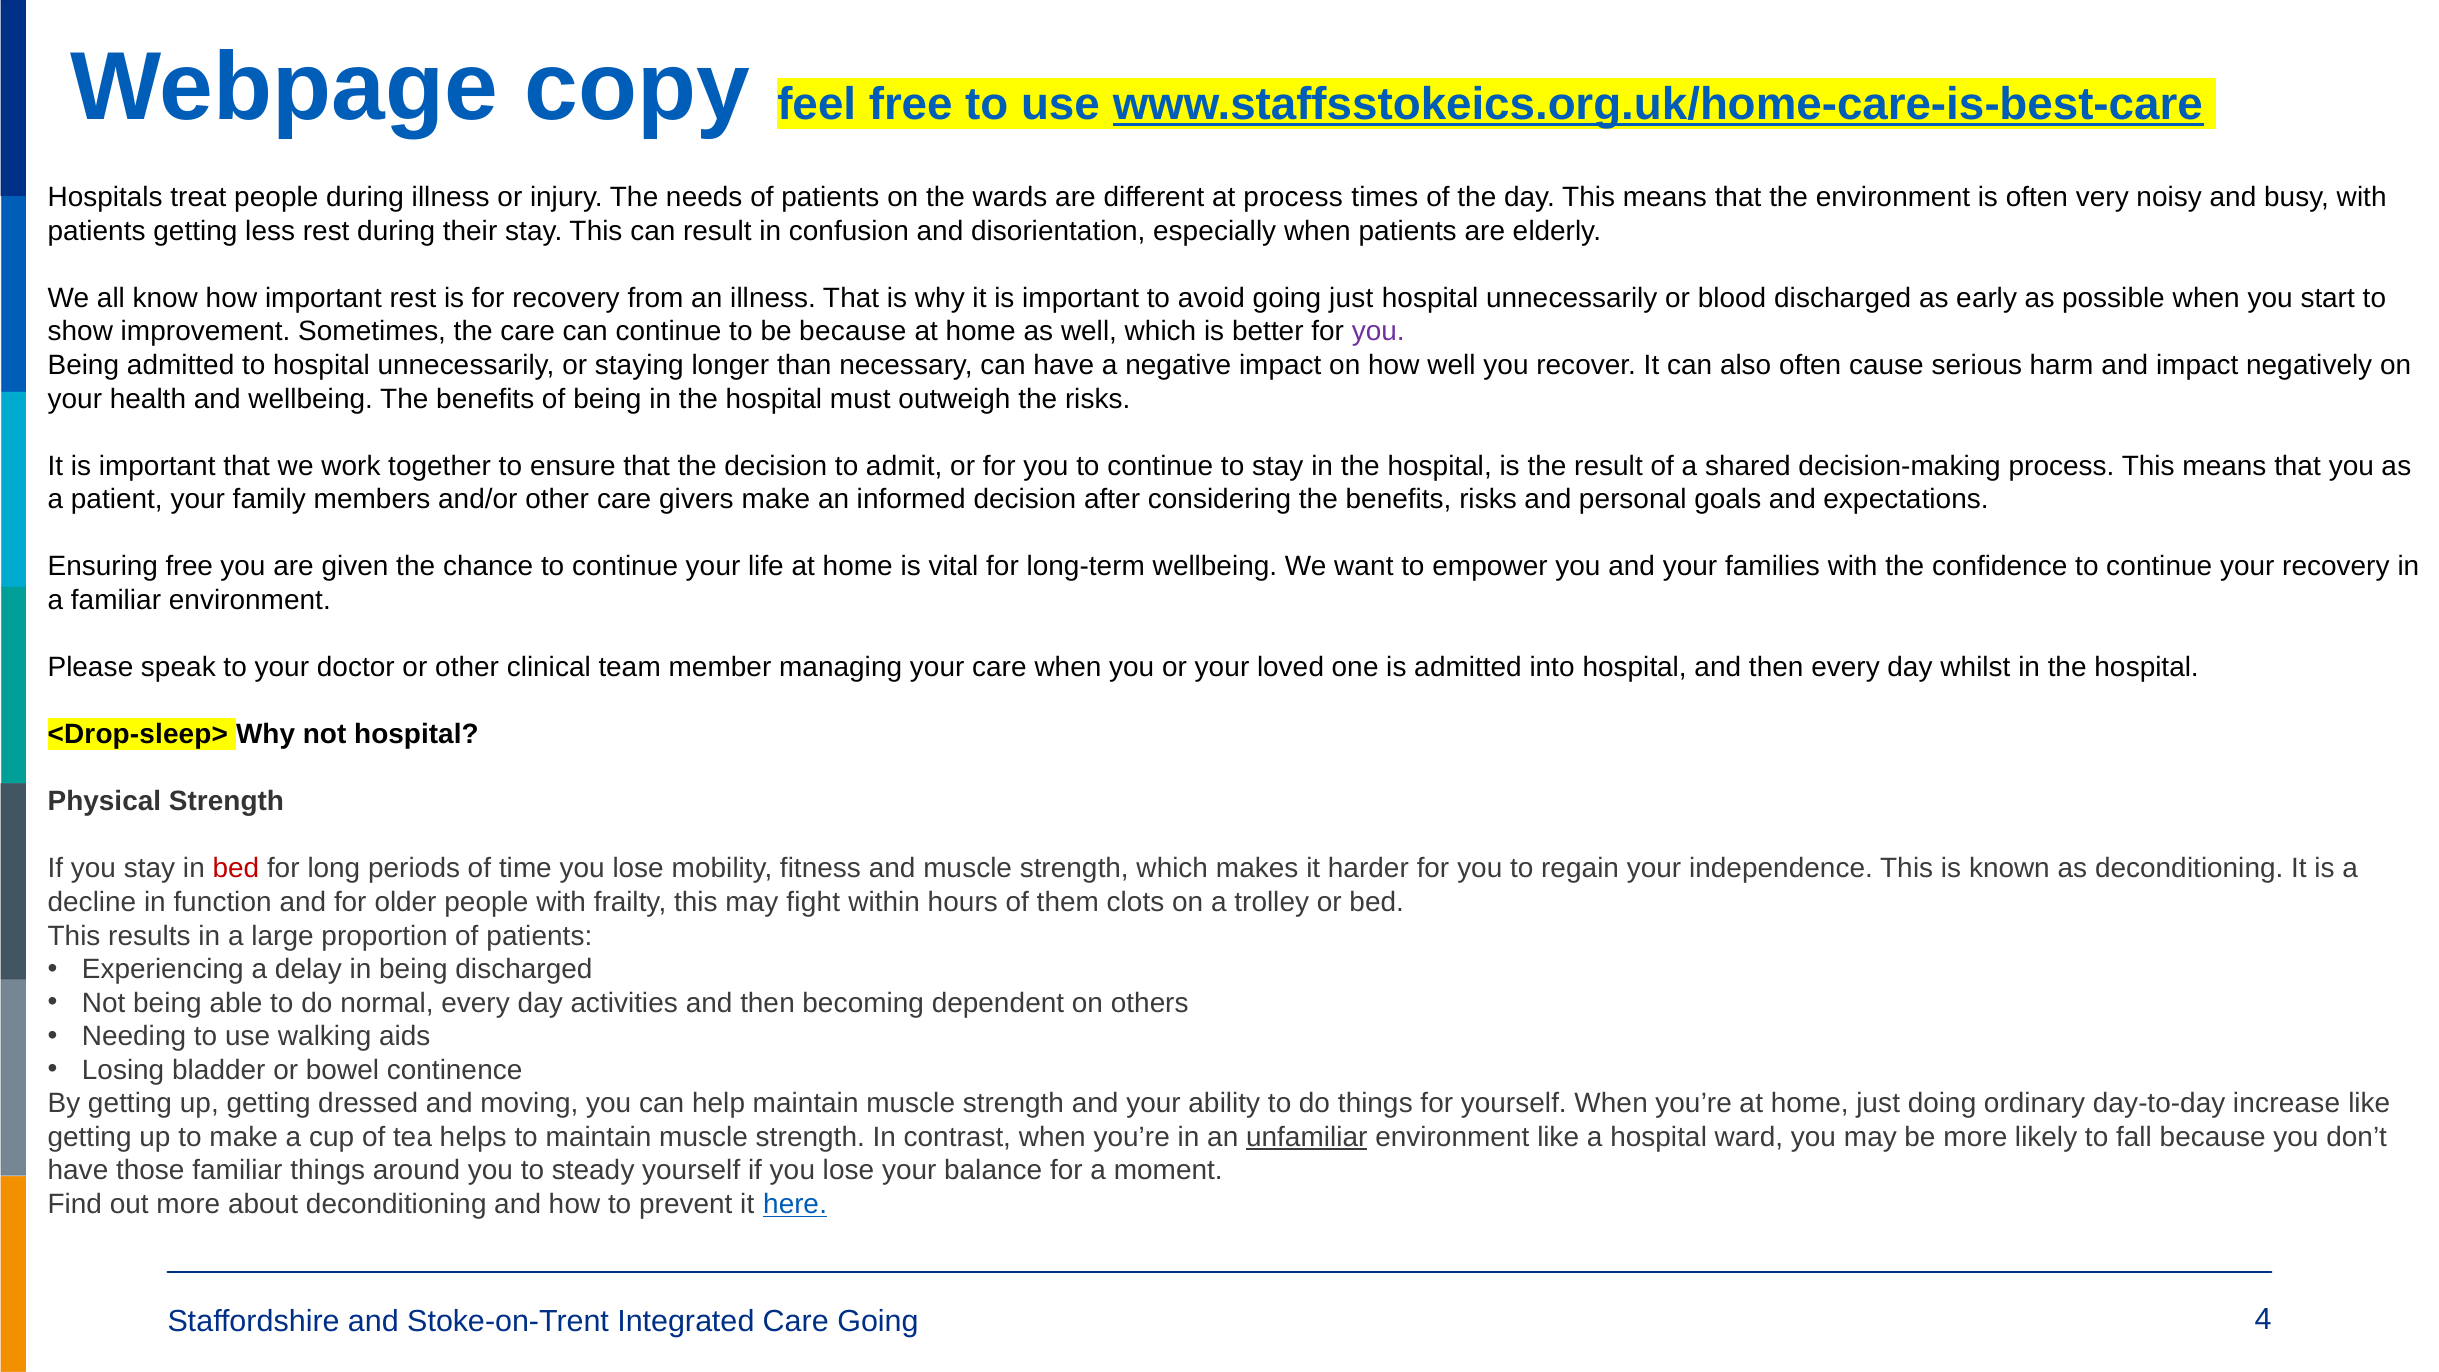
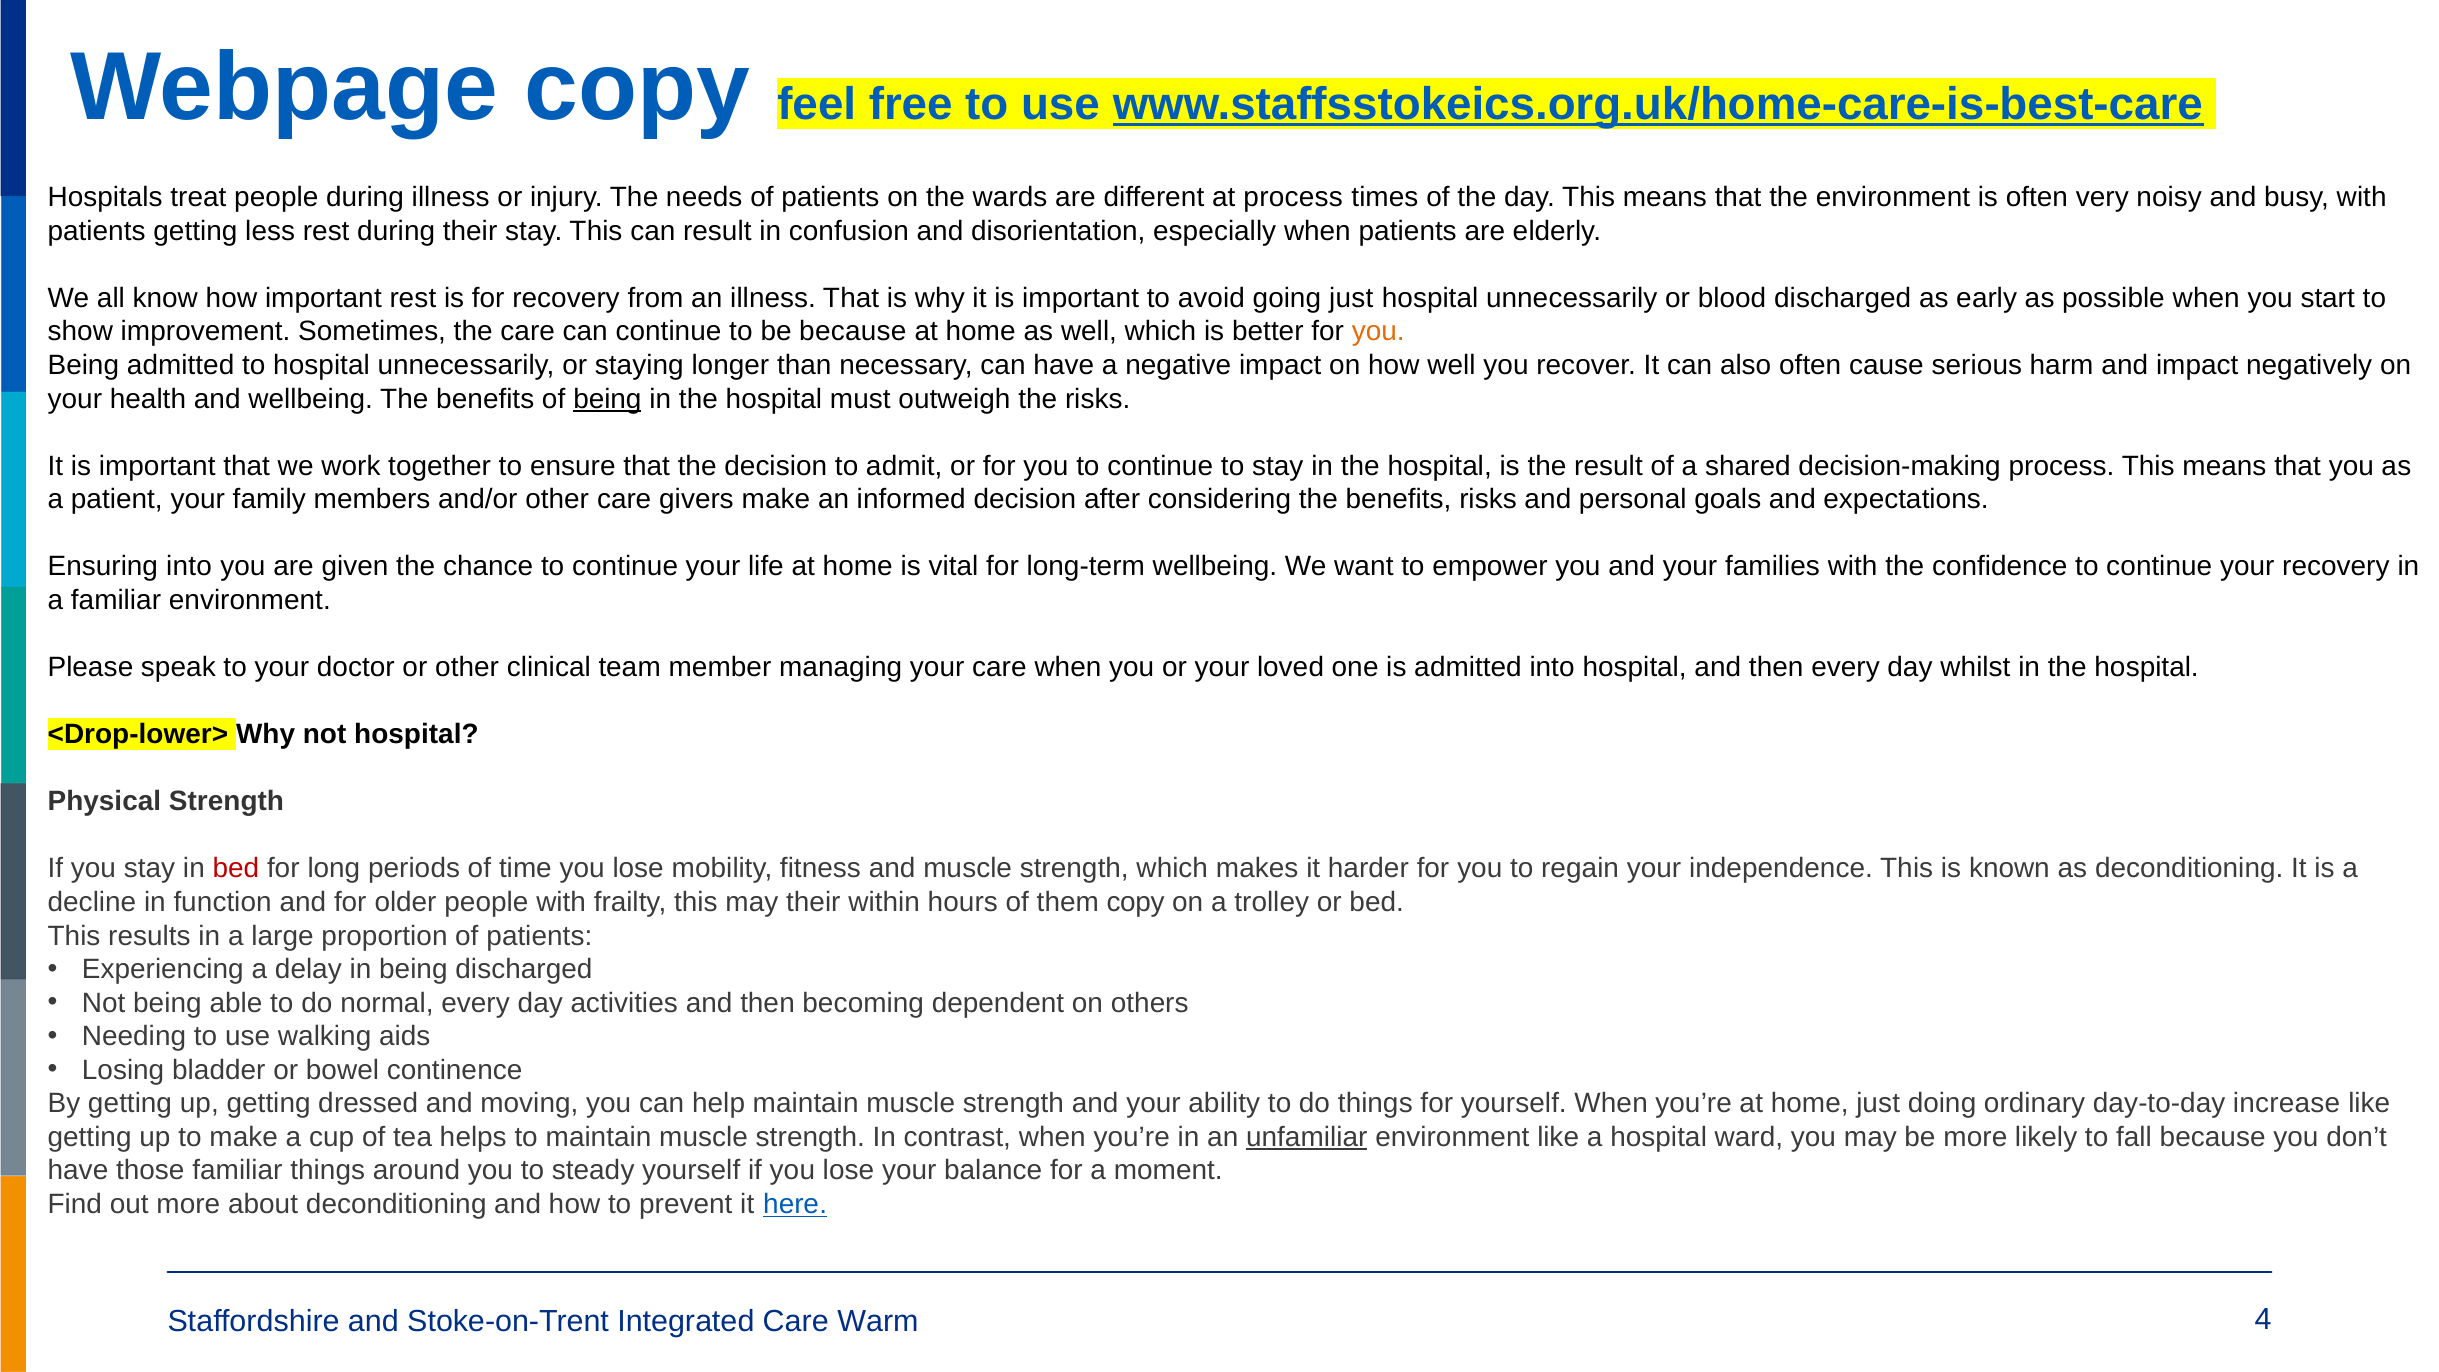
you colour: purple -> orange (1378, 332)
being underline: none -> present (607, 399)
Ensuring free: free -> into (189, 567)
<Drop-sleep>: <Drop-sleep> -> <Drop-lower> (138, 734)
may fight: fight -> their (813, 902)
them clots: clots -> copy (1136, 902)
Care Going: Going -> Warm (878, 1322)
